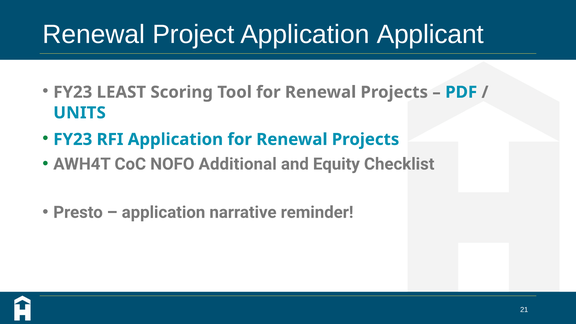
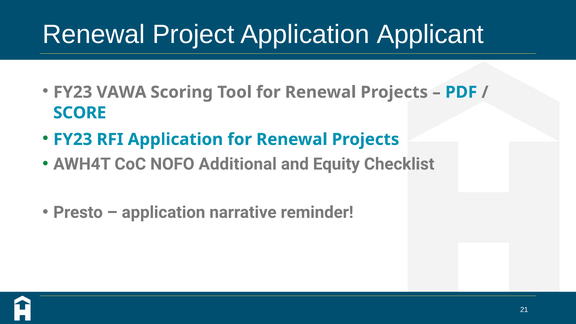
LEAST: LEAST -> VAWA (121, 92)
UNITS: UNITS -> SCORE (80, 113)
